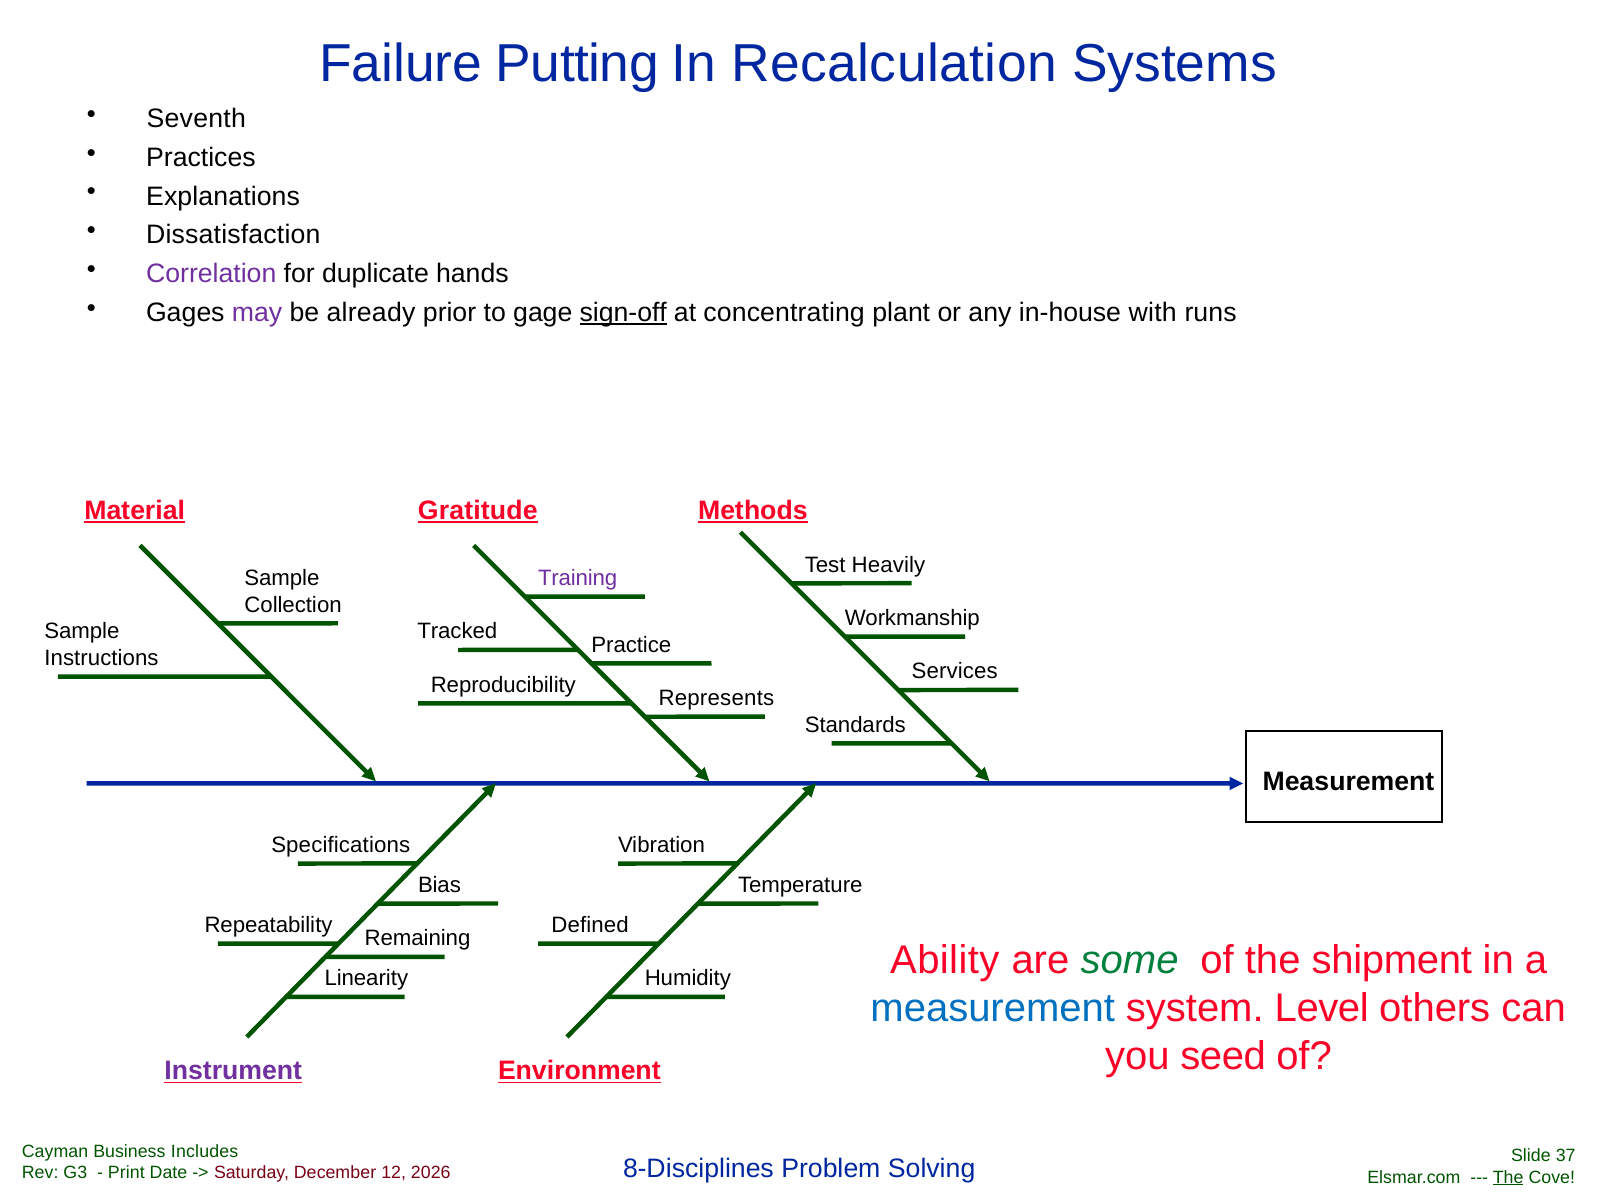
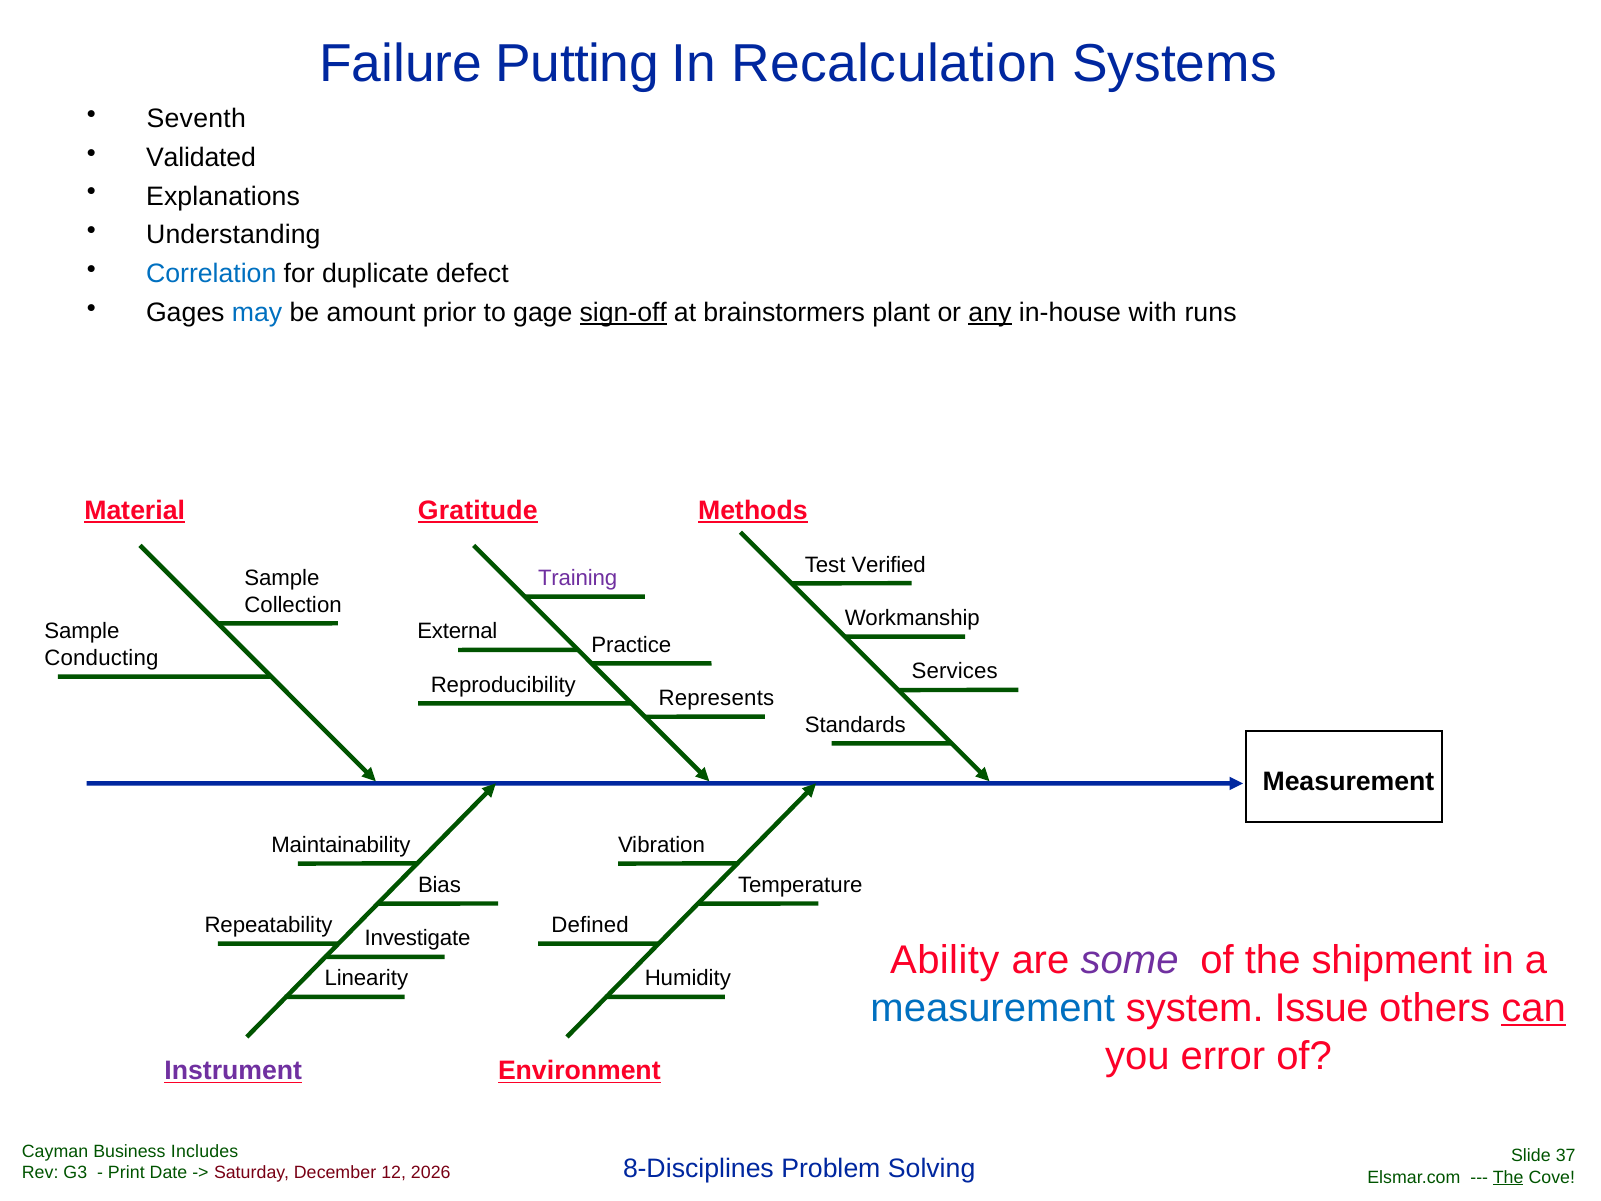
Practices: Practices -> Validated (201, 158)
Dissatisfaction: Dissatisfaction -> Understanding (233, 235)
Correlation colour: purple -> blue (211, 274)
hands: hands -> defect (472, 274)
may colour: purple -> blue (257, 313)
already: already -> amount (371, 313)
concentrating: concentrating -> brainstormers (784, 313)
any underline: none -> present (990, 313)
Heavily: Heavily -> Verified (889, 565)
Tracked: Tracked -> External (457, 631)
Instructions: Instructions -> Conducting (101, 658)
Specifications: Specifications -> Maintainability (341, 845)
Remaining: Remaining -> Investigate (418, 938)
some colour: green -> purple (1130, 960)
Level: Level -> Issue (1322, 1008)
can underline: none -> present (1534, 1008)
seed: seed -> error (1223, 1056)
